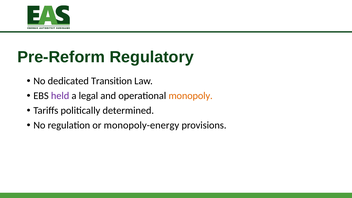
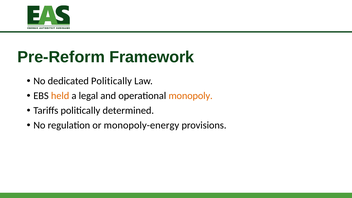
Regulatory: Regulatory -> Framework (152, 57)
dedicated Transition: Transition -> Politically (111, 81)
held colour: purple -> orange (60, 96)
